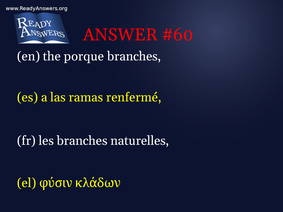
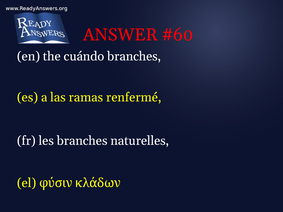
porque: porque -> cuándo (84, 56)
